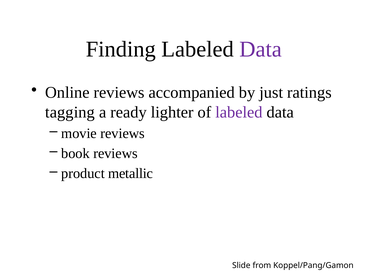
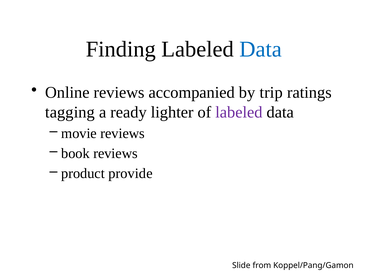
Data colour: purple -> blue (261, 49)
just: just -> trip (271, 93)
metallic: metallic -> provide (130, 173)
